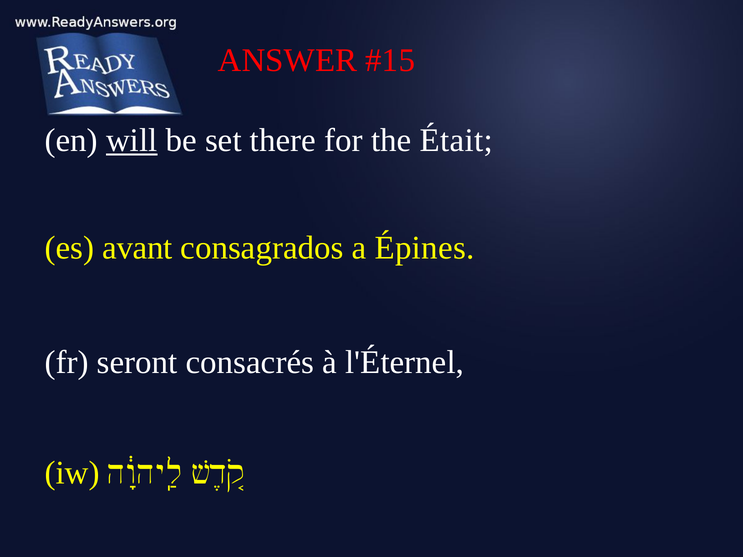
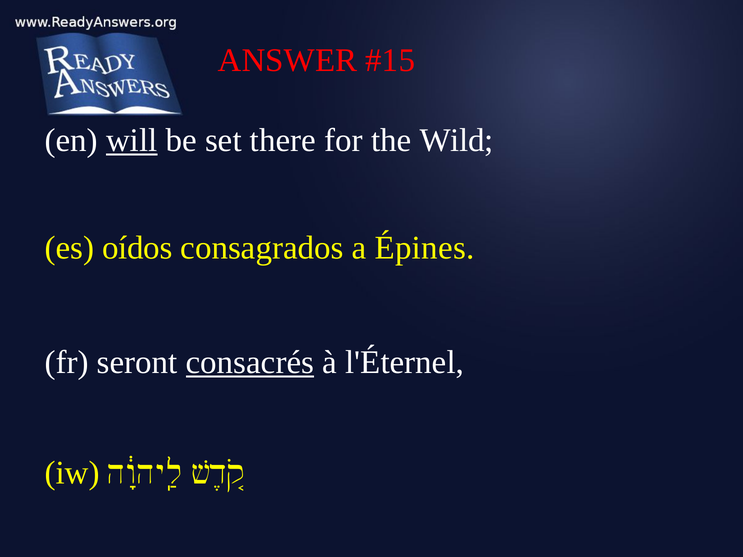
Était: Était -> Wild (456, 140)
avant: avant -> oídos (137, 248)
consacrés underline: none -> present (250, 363)
